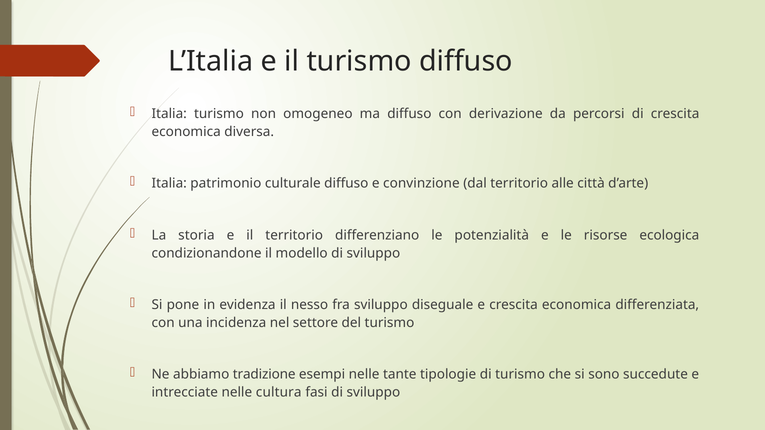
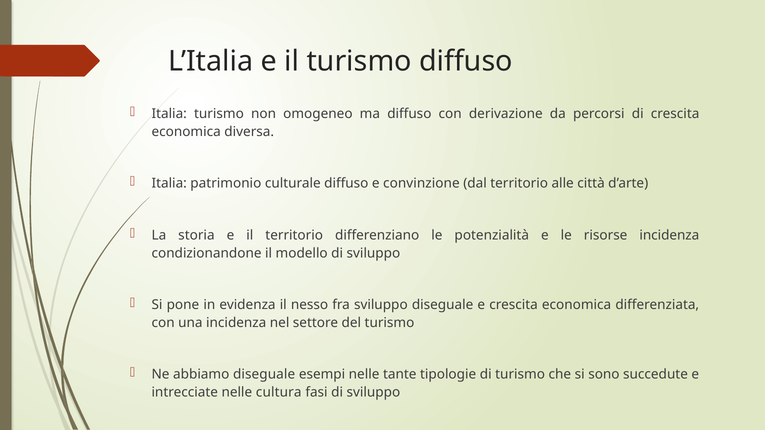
risorse ecologica: ecologica -> incidenza (669, 235)
abbiamo tradizione: tradizione -> diseguale (264, 375)
